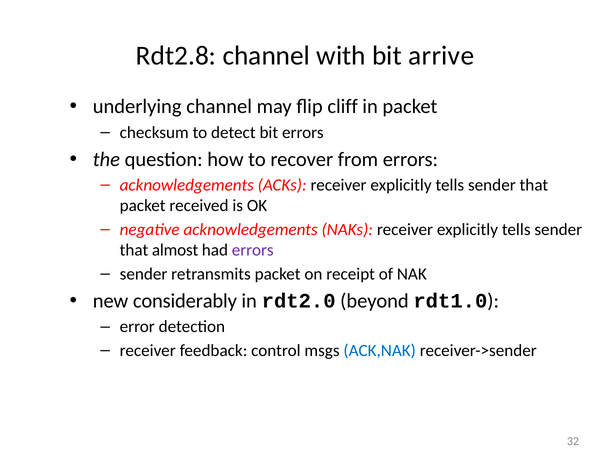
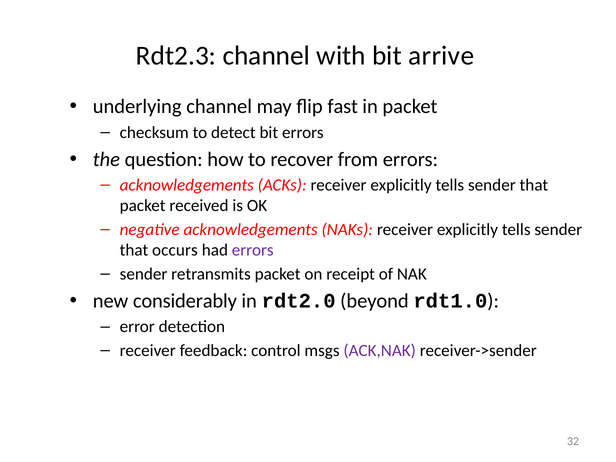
Rdt2.8: Rdt2.8 -> Rdt2.3 (176, 56)
cliff: cliff -> fast (343, 107)
almost: almost -> occurs (175, 250)
ACK,NAK colour: blue -> purple (380, 351)
